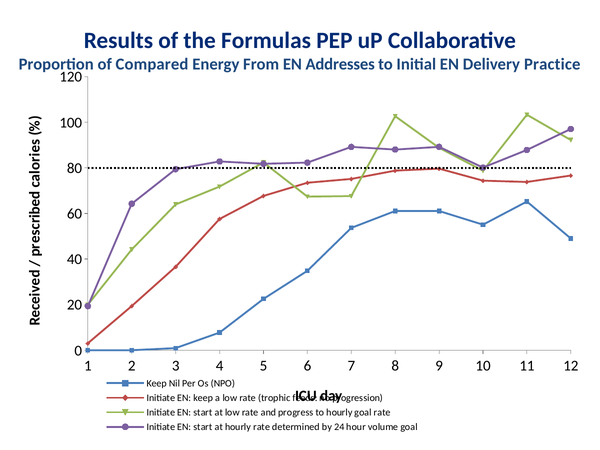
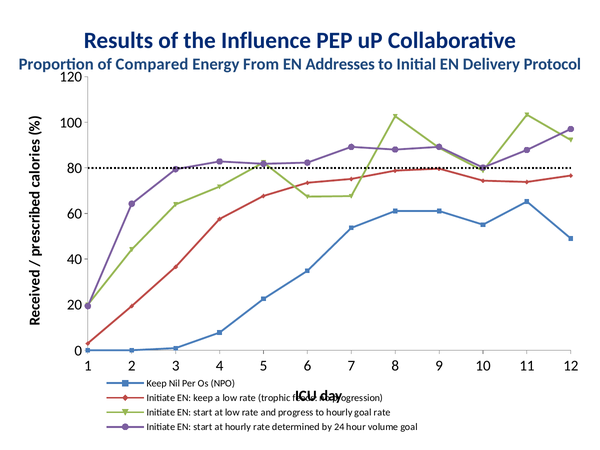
Formulas: Formulas -> Influence (266, 40)
Practice: Practice -> Protocol (552, 64)
